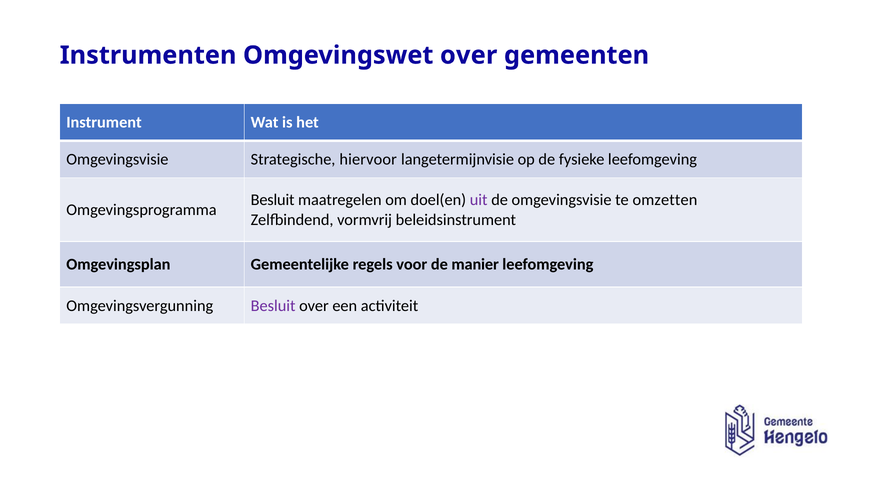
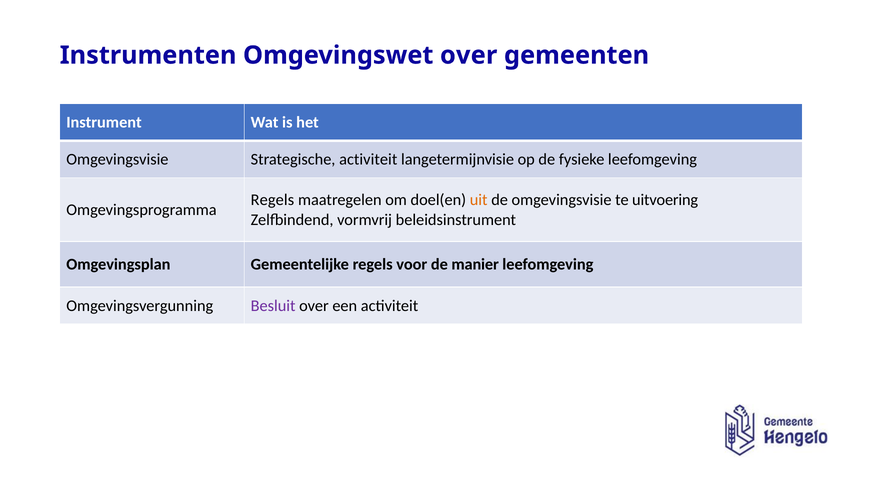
Strategische hiervoor: hiervoor -> activiteit (368, 160)
Besluit: Besluit -> Regels (272, 200)
uit colour: purple -> orange (479, 200)
omzetten: omzetten -> uitvoering (665, 200)
